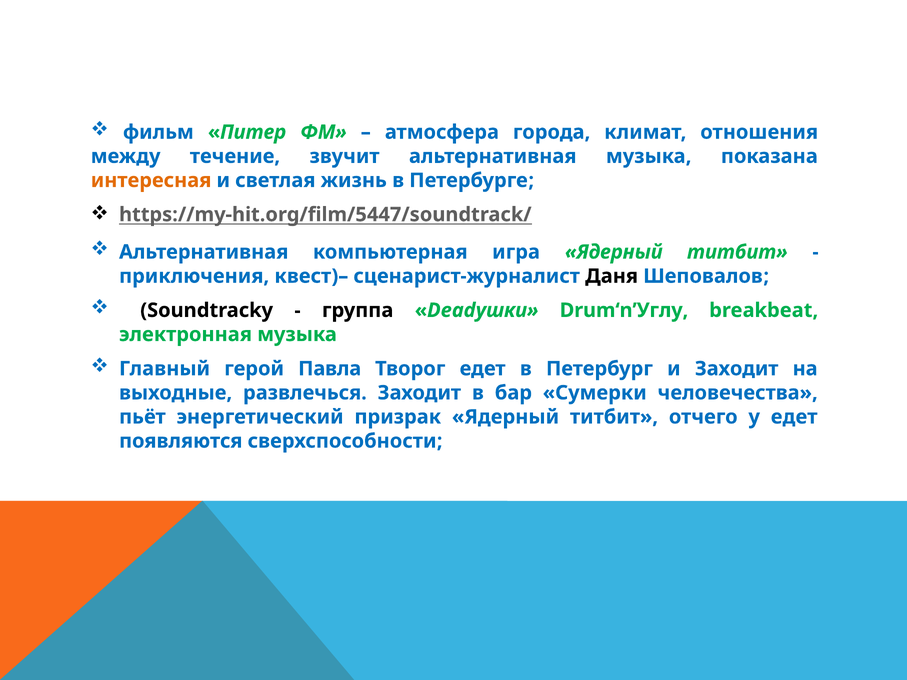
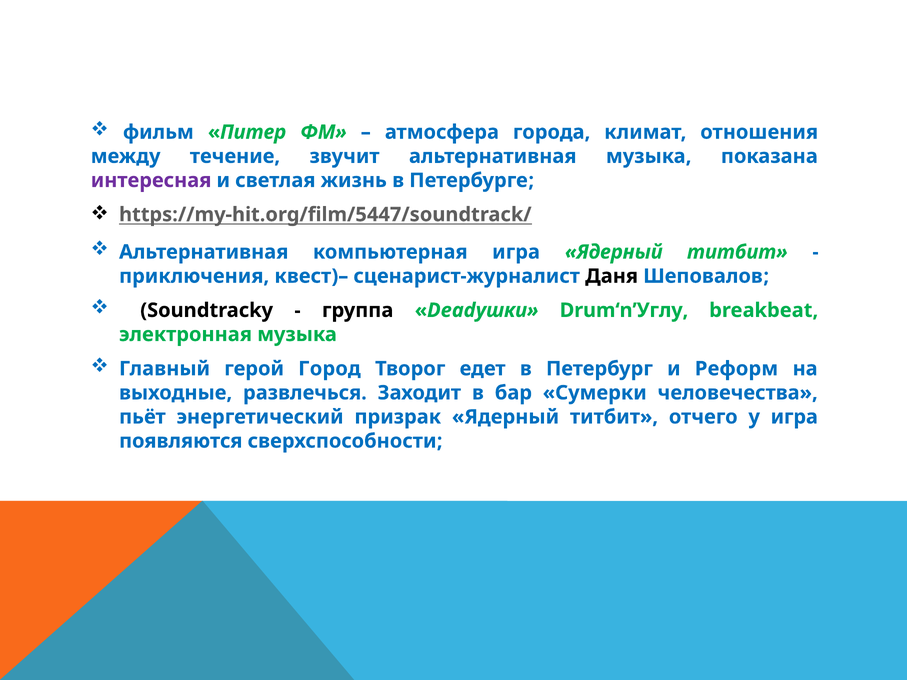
интересная colour: orange -> purple (151, 180)
Павла: Павла -> Город (330, 369)
и Заходит: Заходит -> Реформ (737, 369)
у едет: едет -> игра (794, 417)
